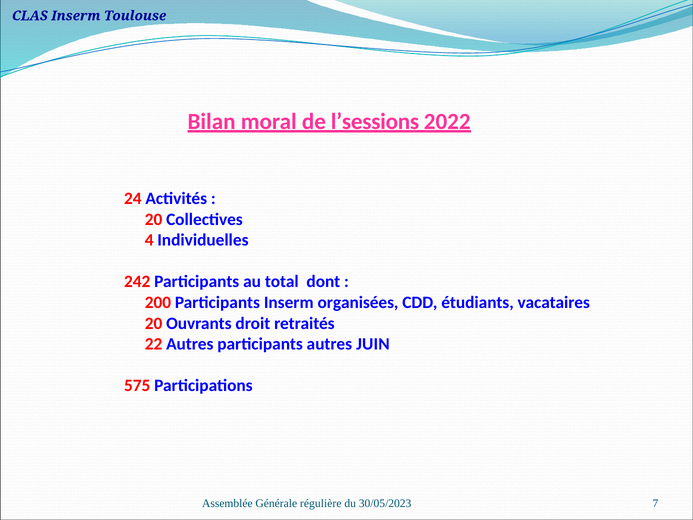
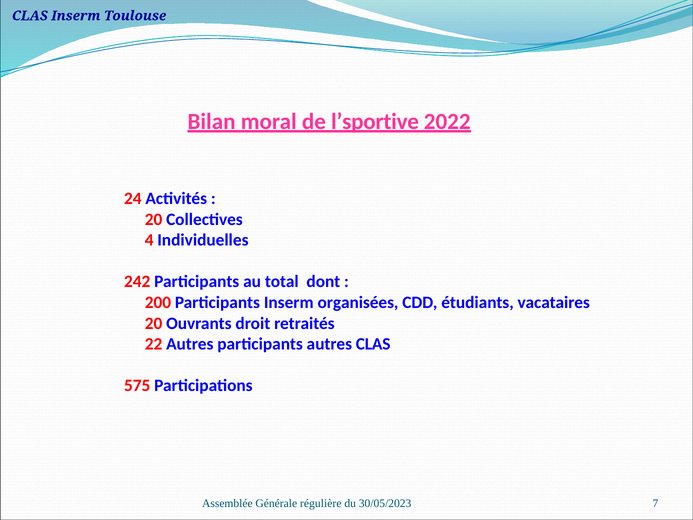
l’sessions: l’sessions -> l’sportive (375, 121)
autres JUIN: JUIN -> CLAS (373, 344)
